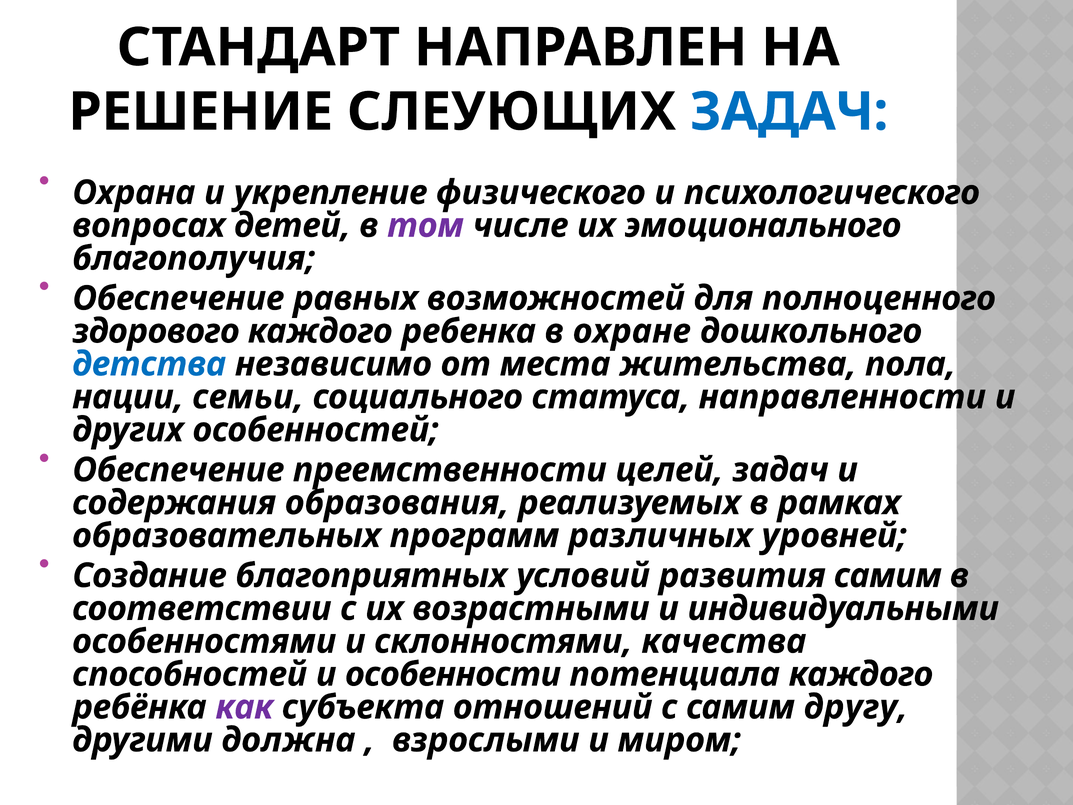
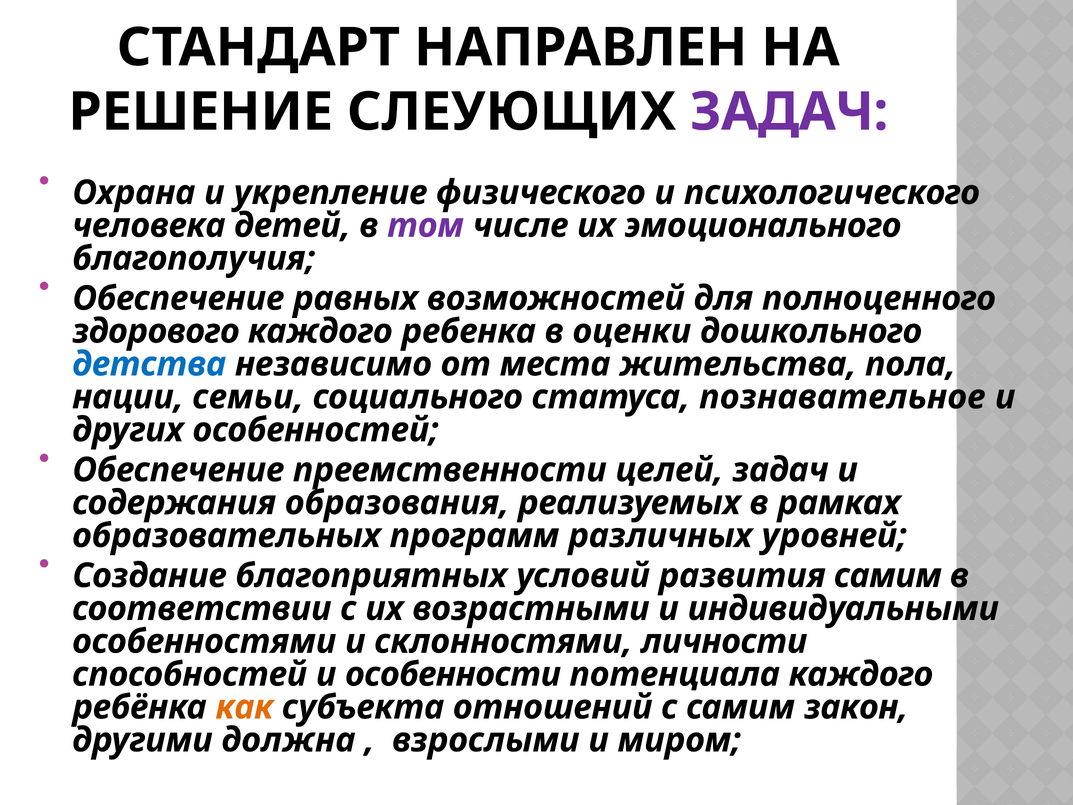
ЗАДАЧ colour: blue -> purple (789, 112)
вопросах: вопросах -> человека (149, 225)
охране: охране -> оценки (632, 331)
направленности: направленности -> познавательное (842, 397)
качества: качества -> личности (724, 641)
как colour: purple -> orange (244, 707)
другу: другу -> закон (856, 707)
